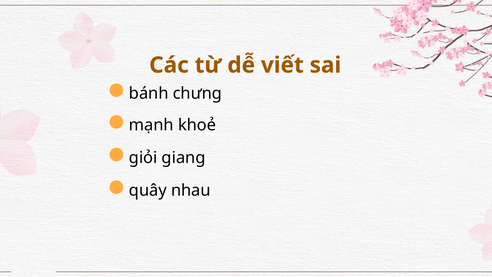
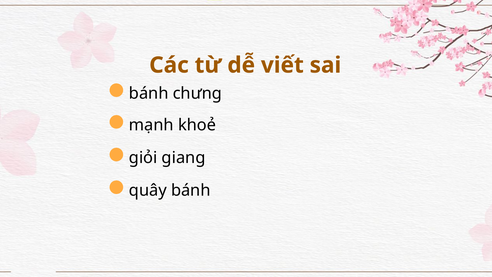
quây nhau: nhau -> bánh (191, 190)
